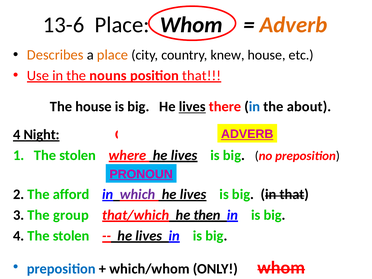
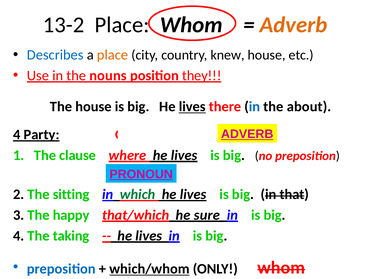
13-6: 13-6 -> 13-2 (64, 25)
Describes colour: orange -> blue (55, 55)
position that: that -> they (202, 76)
Night: Night -> Party (42, 135)
stolen: stolen -> clause (78, 155)
afford: afford -> sitting (71, 194)
which colour: purple -> green (138, 194)
group: group -> happy (71, 215)
then: then -> sure (207, 215)
4 The stolen: stolen -> taking (71, 236)
which/whom underline: none -> present (149, 269)
